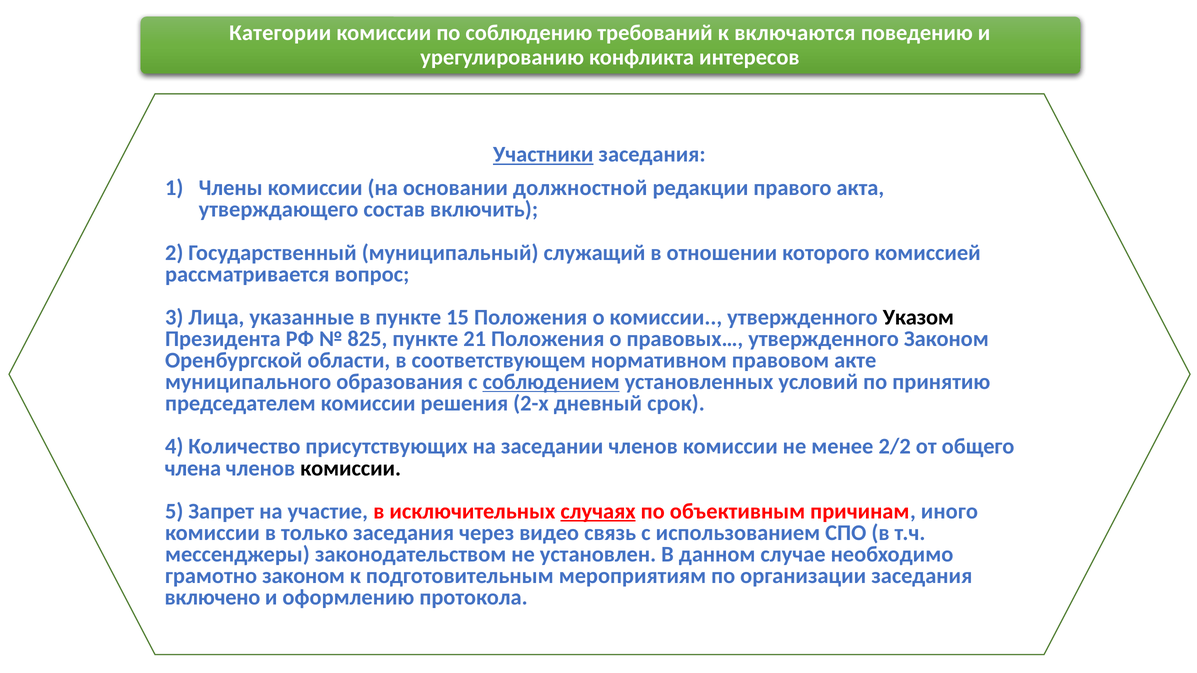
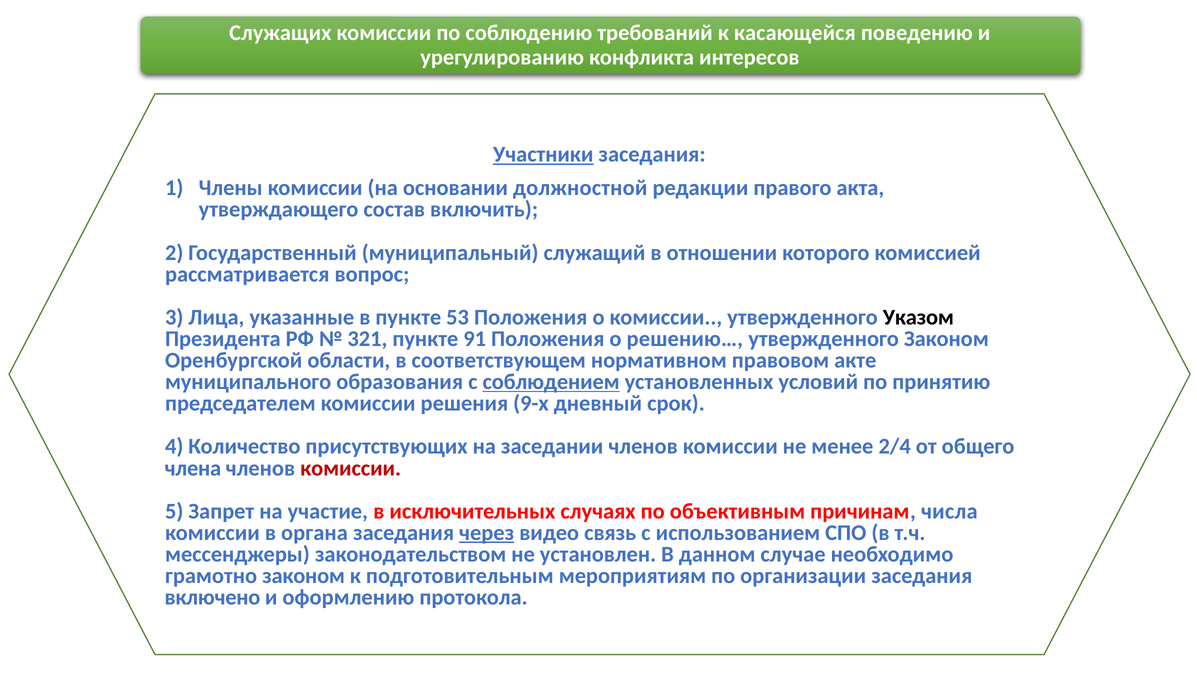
Категории: Категории -> Служащих (280, 33)
включаются: включаются -> касающейся (795, 33)
15: 15 -> 53 (458, 317)
825: 825 -> 321 (367, 339)
21: 21 -> 91 (475, 339)
правовых…: правовых… -> решению… (685, 339)
2-х: 2-х -> 9-х (531, 404)
2/2: 2/2 -> 2/4 (895, 447)
комиссии colour: black -> red (351, 468)
случаях underline: present -> none (598, 511)
иного: иного -> числа (949, 511)
только: только -> органа (314, 533)
через underline: none -> present (487, 533)
